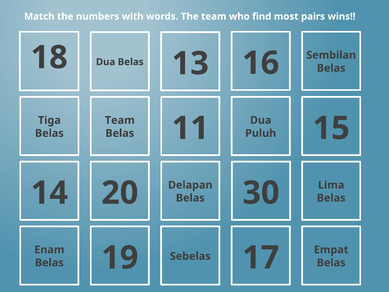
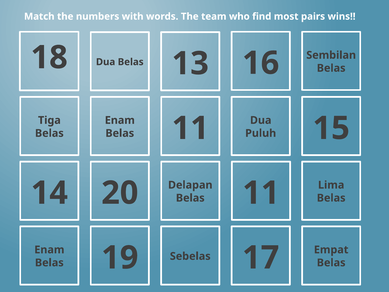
Team: Team -> Enam (120, 120)
20 30: 30 -> 11 (261, 193)
